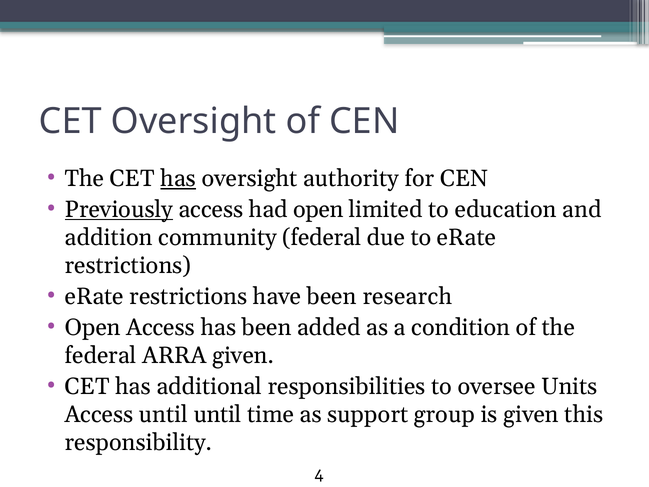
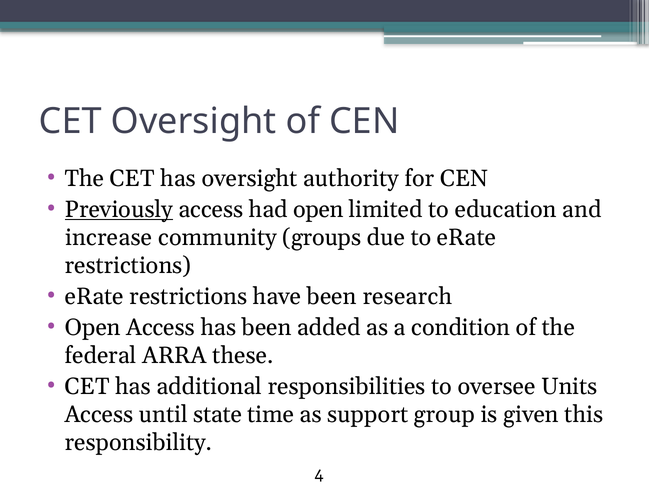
has underline: present -> none (178, 179)
addition: addition -> increase (109, 237)
community federal: federal -> groups (322, 237)
ARRA given: given -> these (243, 355)
until until: until -> state (218, 414)
